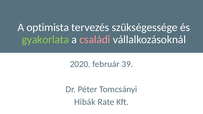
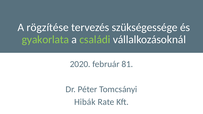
optimista: optimista -> rögzítése (48, 27)
családi colour: pink -> light green (95, 40)
39: 39 -> 81 (127, 64)
